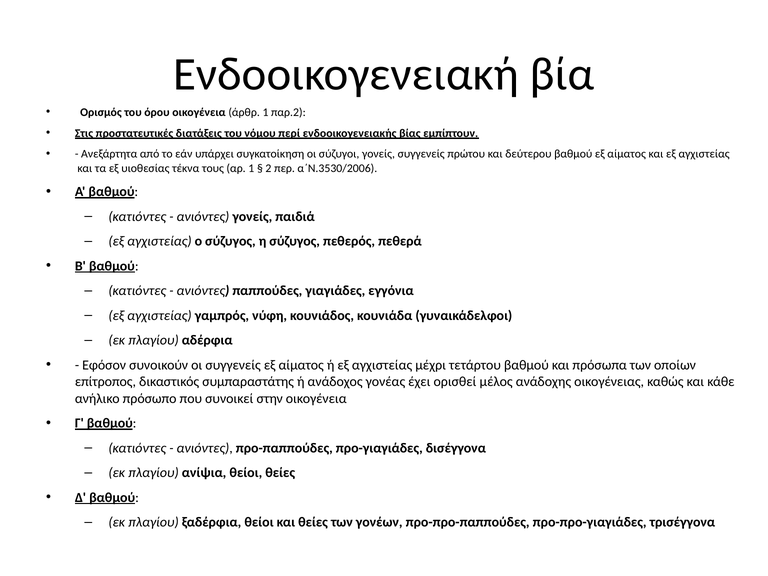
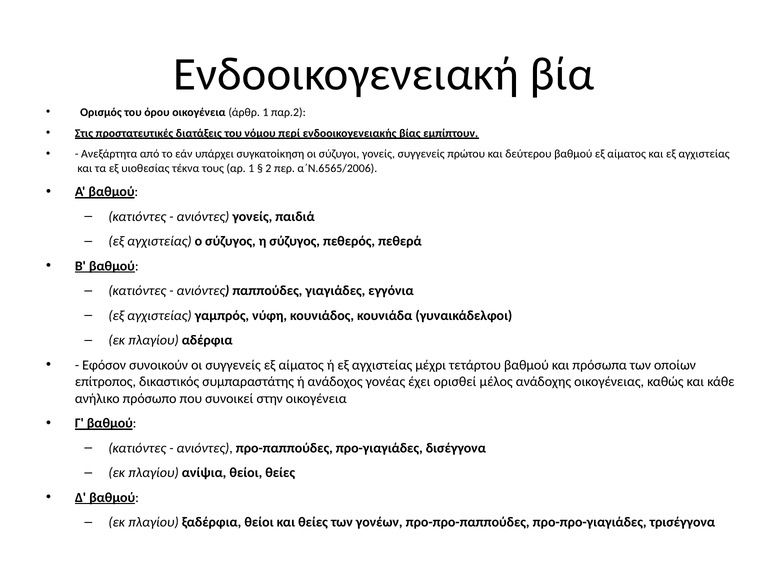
α΄Ν.3530/2006: α΄Ν.3530/2006 -> α΄Ν.6565/2006 (337, 168)
